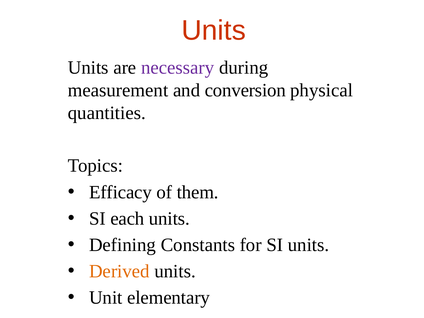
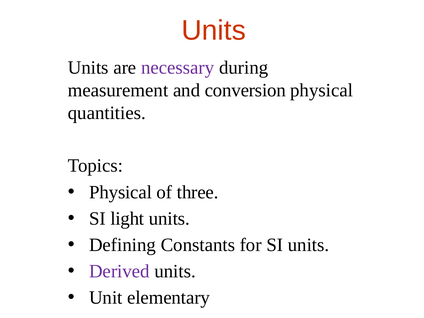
Efficacy: Efficacy -> Physical (121, 192)
them: them -> three (198, 192)
each: each -> light (127, 219)
Derived colour: orange -> purple (119, 271)
